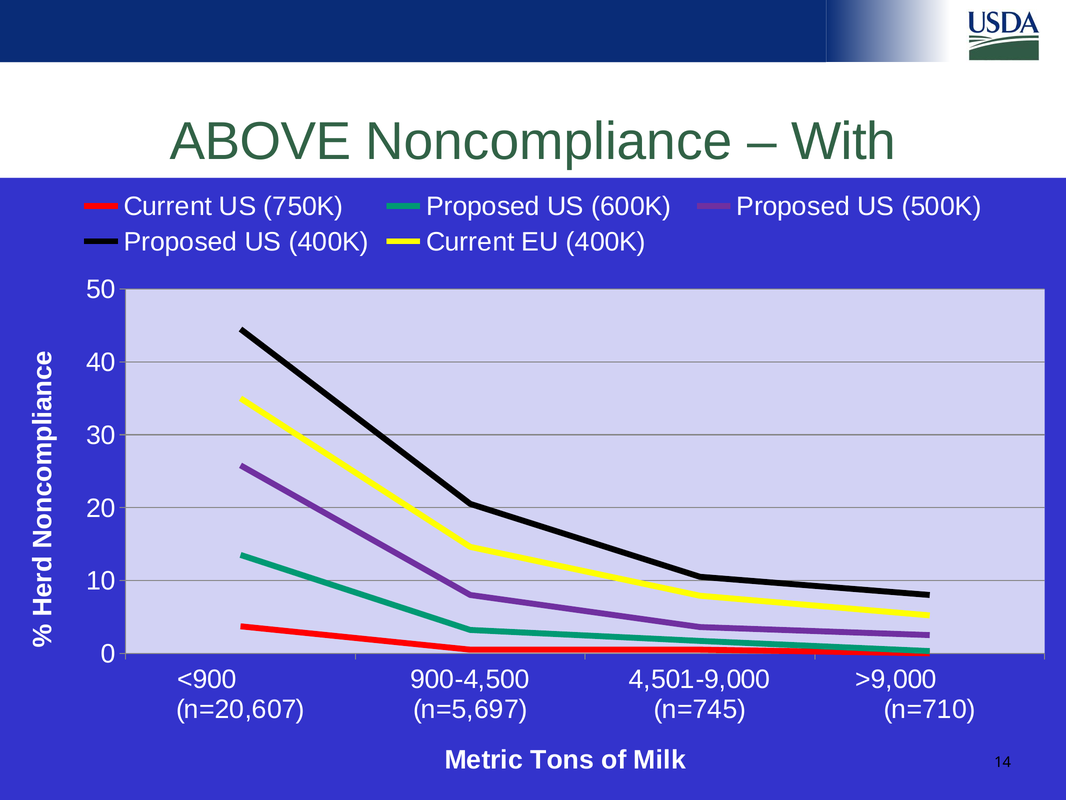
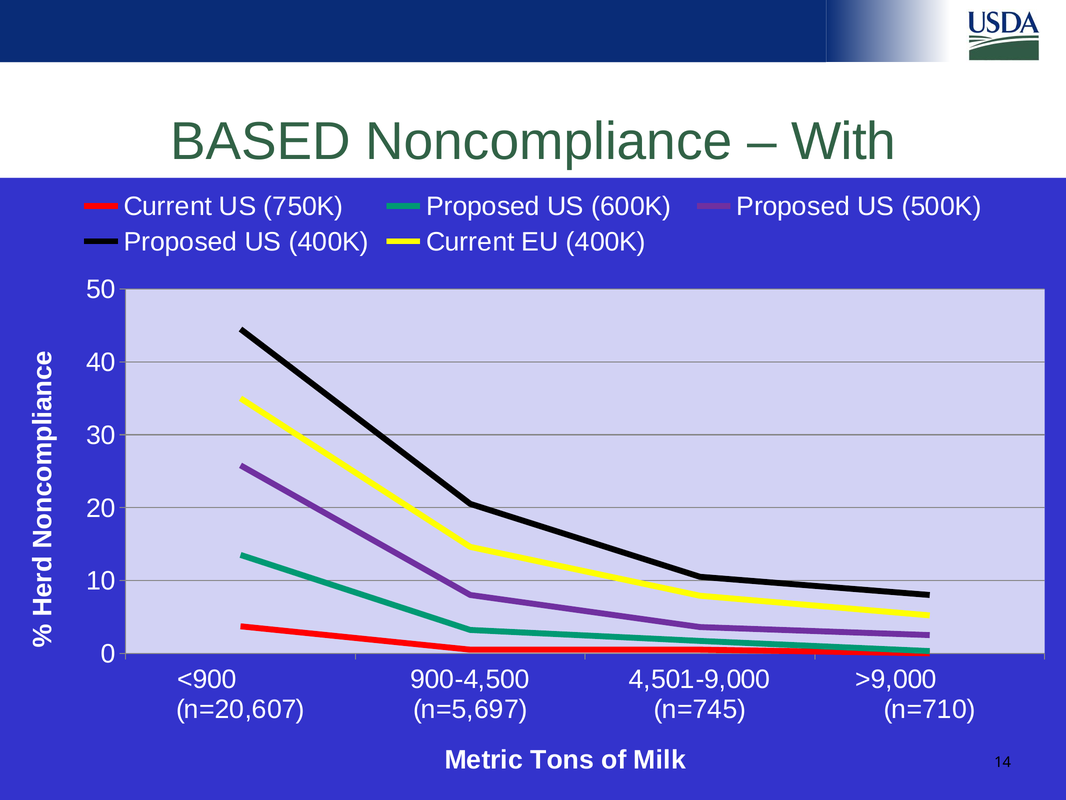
ABOVE: ABOVE -> BASED (260, 141)
